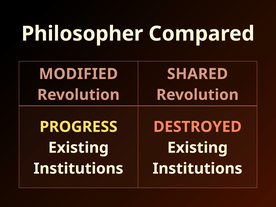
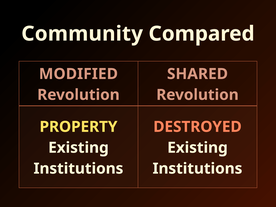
Philosopher: Philosopher -> Community (82, 34)
PROGRESS: PROGRESS -> PROPERTY (78, 127)
